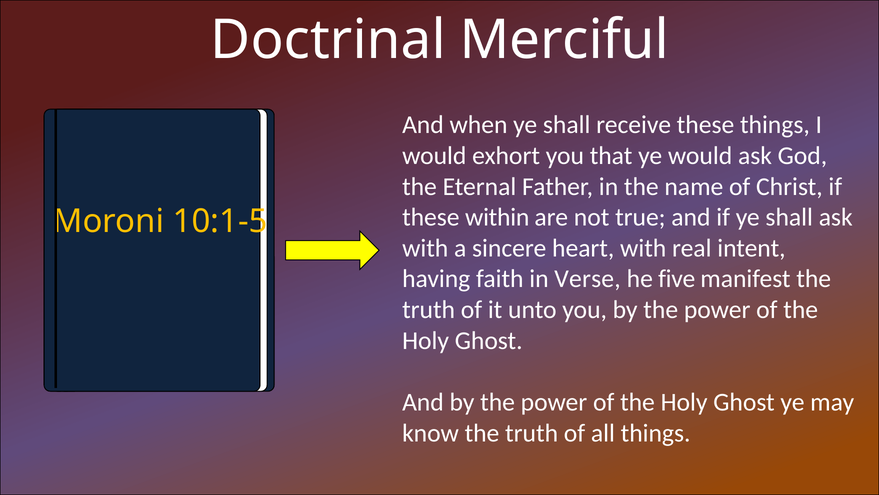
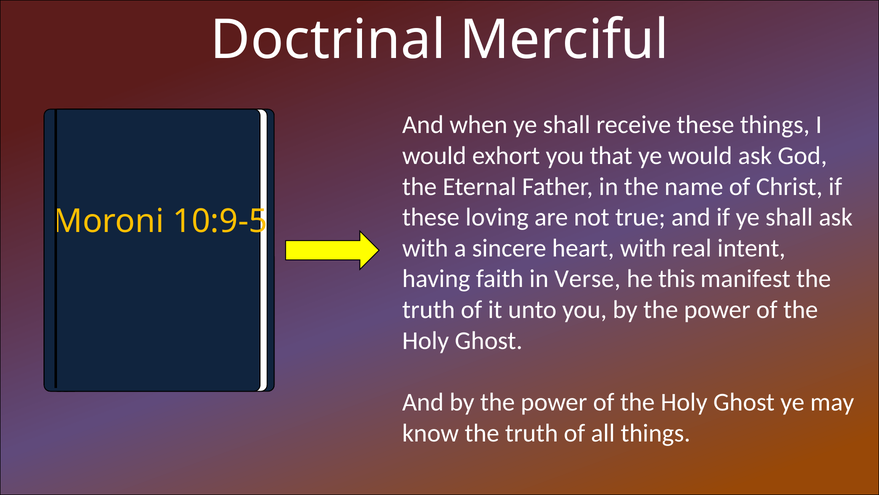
within: within -> loving (497, 217)
10:1-5: 10:1-5 -> 10:9-5 (220, 221)
five: five -> this (677, 279)
